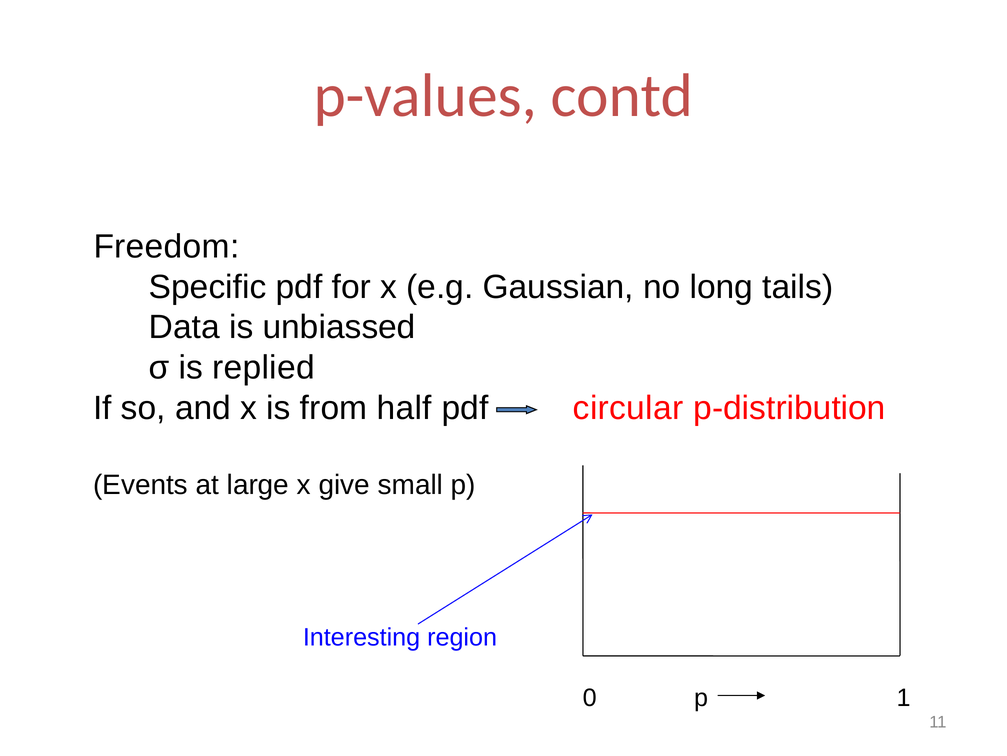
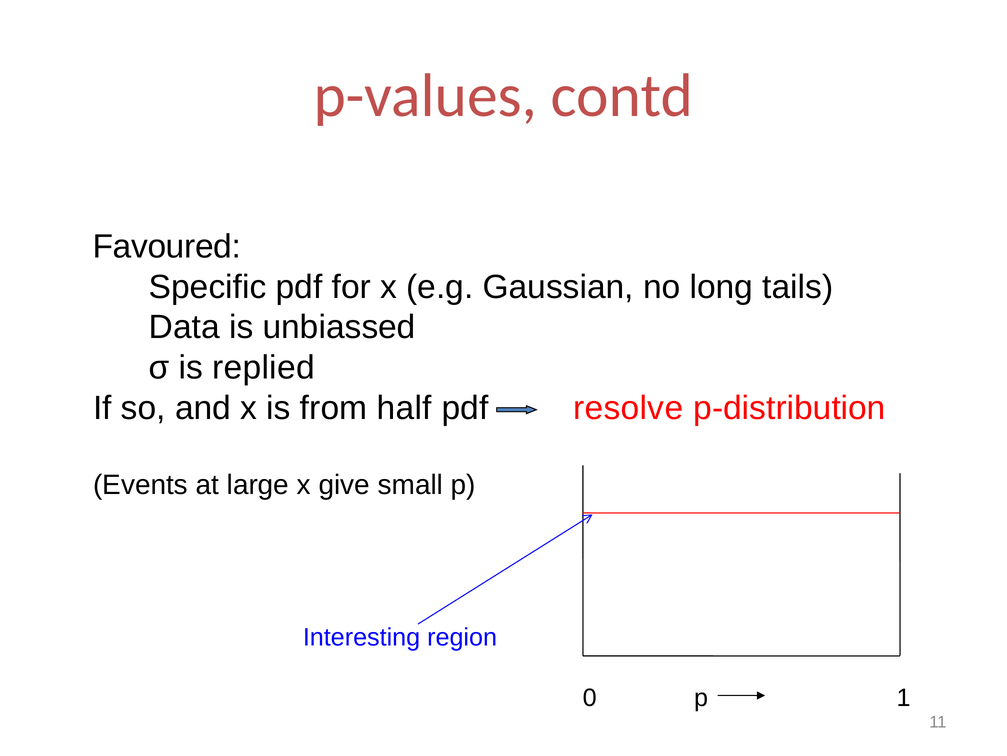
Freedom: Freedom -> Favoured (167, 246)
circular: circular -> resolve (628, 408)
